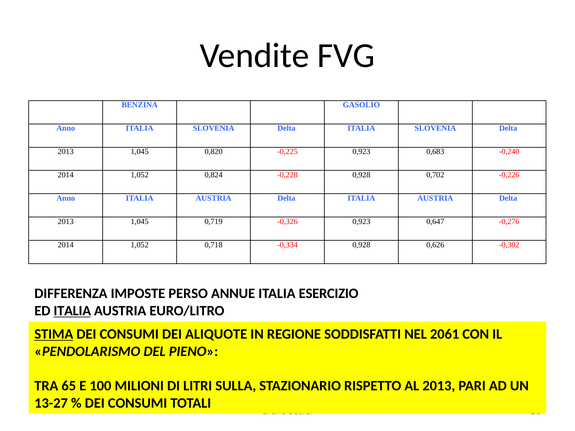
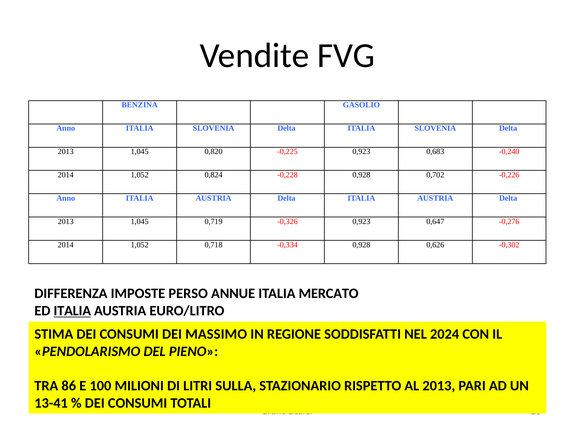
ESERCIZIO: ESERCIZIO -> MERCATO (329, 294)
STIMA underline: present -> none (54, 334)
ALIQUOTE: ALIQUOTE -> MASSIMO (216, 334)
2061: 2061 -> 2024 (445, 334)
65: 65 -> 86 (69, 386)
13-27: 13-27 -> 13-41 (51, 403)
